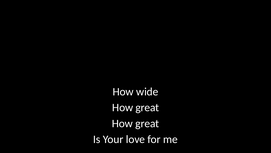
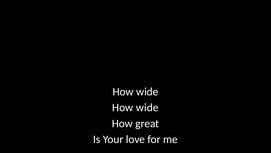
great: great -> wide (147, 107)
